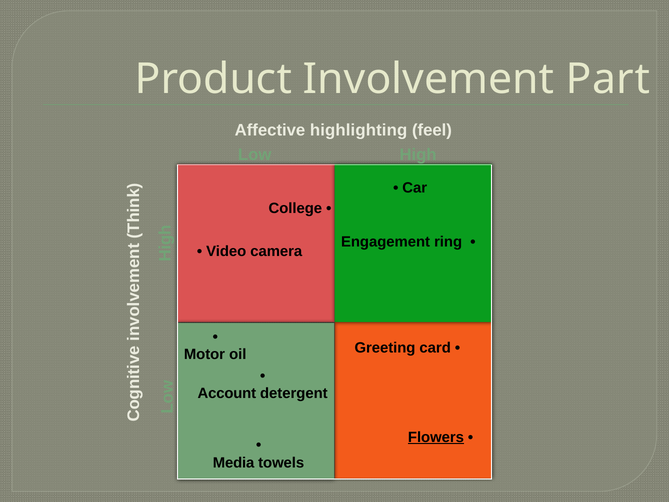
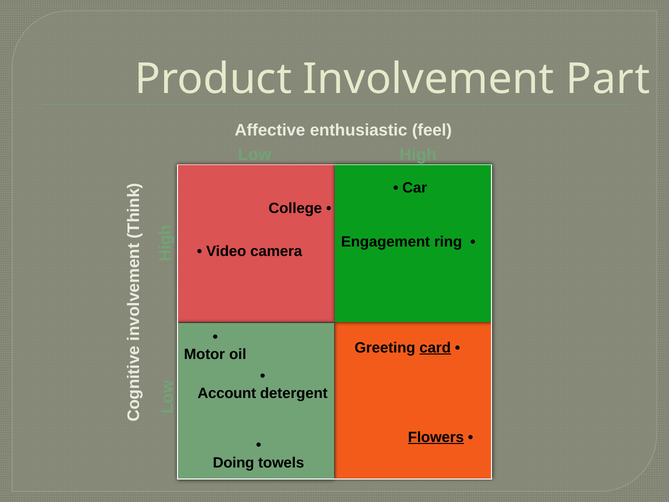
highlighting: highlighting -> enthusiastic (359, 130)
card underline: none -> present (435, 347)
Media: Media -> Doing (234, 463)
